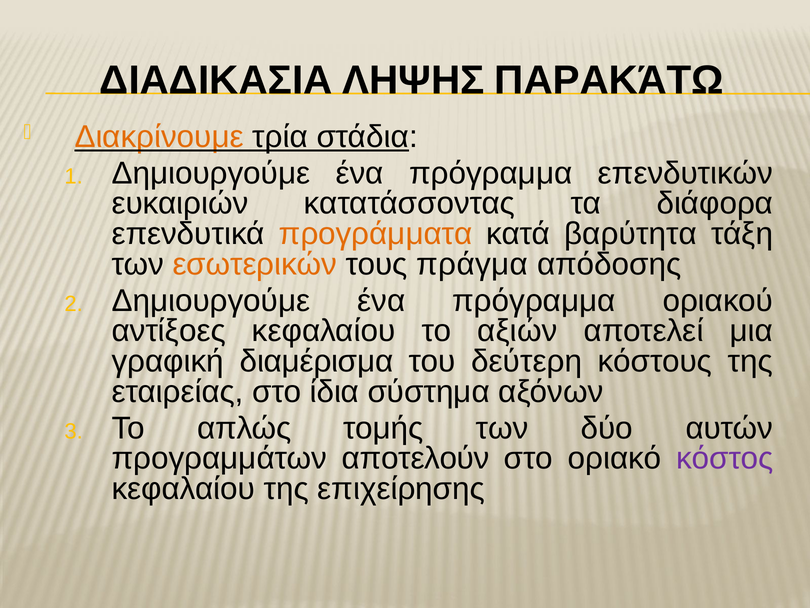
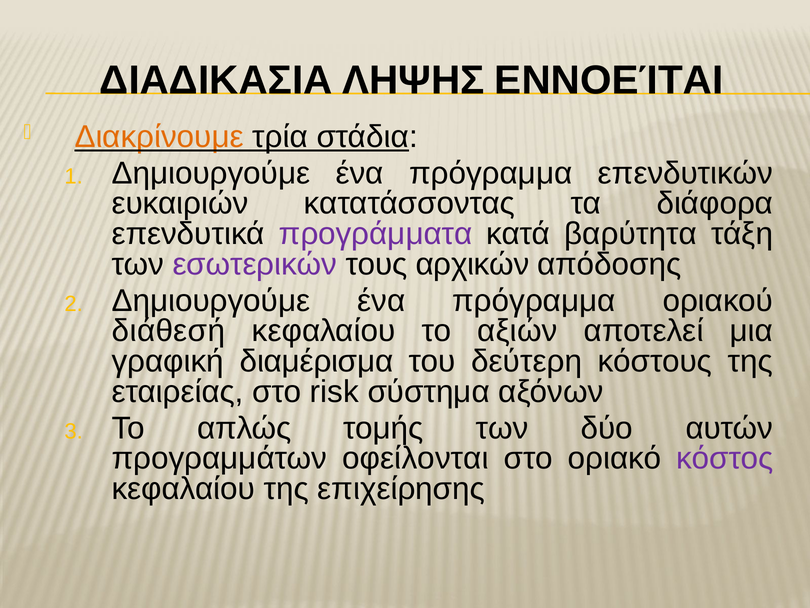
ΠΑΡΑΚΆΤΩ: ΠΑΡΑΚΆΤΩ -> ΕΝΝΟΕΊΤΑΙ (609, 80)
προγράμματα colour: orange -> purple (376, 234)
εσωτερικών colour: orange -> purple (255, 264)
πράγμα: πράγμα -> αρχικών (472, 264)
αντίξοες: αντίξοες -> διάθεσή (168, 331)
ίδια: ίδια -> risk (334, 391)
αποτελούν: αποτελούν -> οφείλονται (415, 458)
